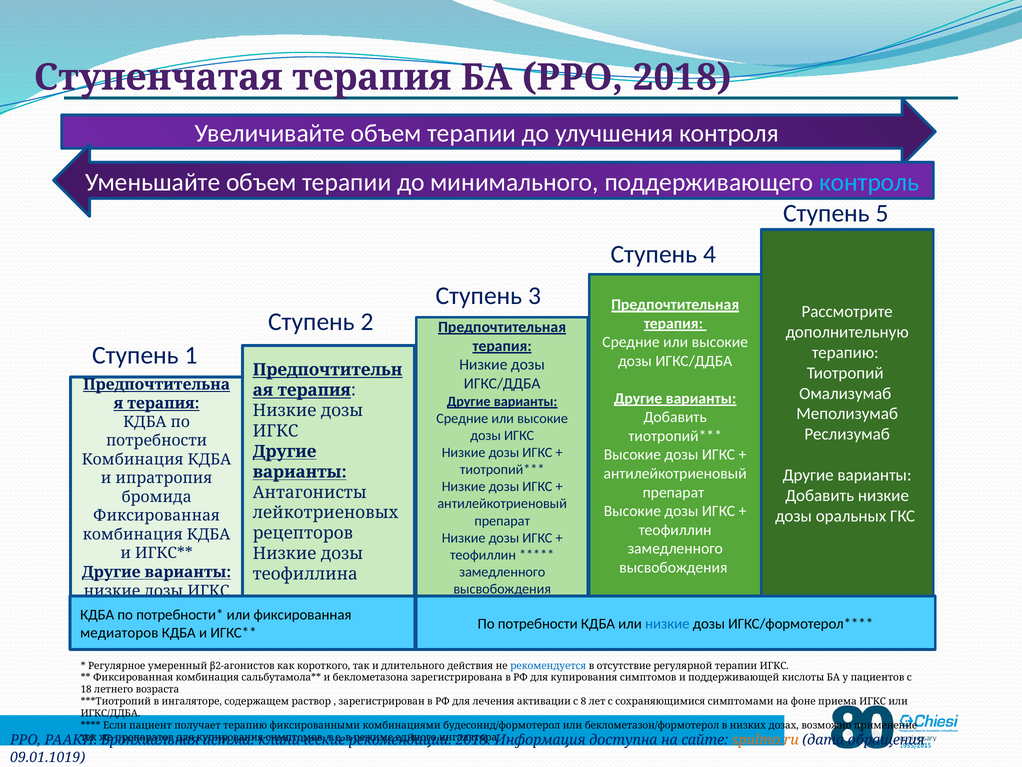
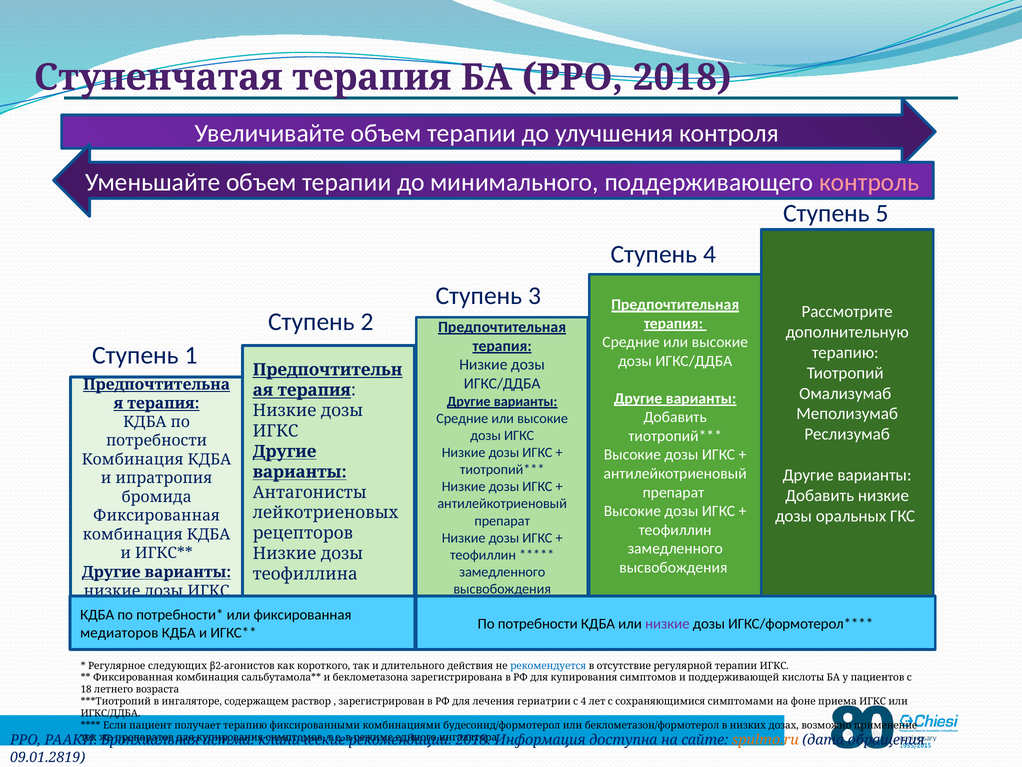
контроль colour: light blue -> pink (869, 182)
низкие colour: blue -> purple (667, 623)
умеренный: умеренный -> следующих (178, 665)
активации: активации -> гериатрии (544, 701)
с 8: 8 -> 4 (583, 701)
09.01.1019: 09.01.1019 -> 09.01.2819 (48, 757)
